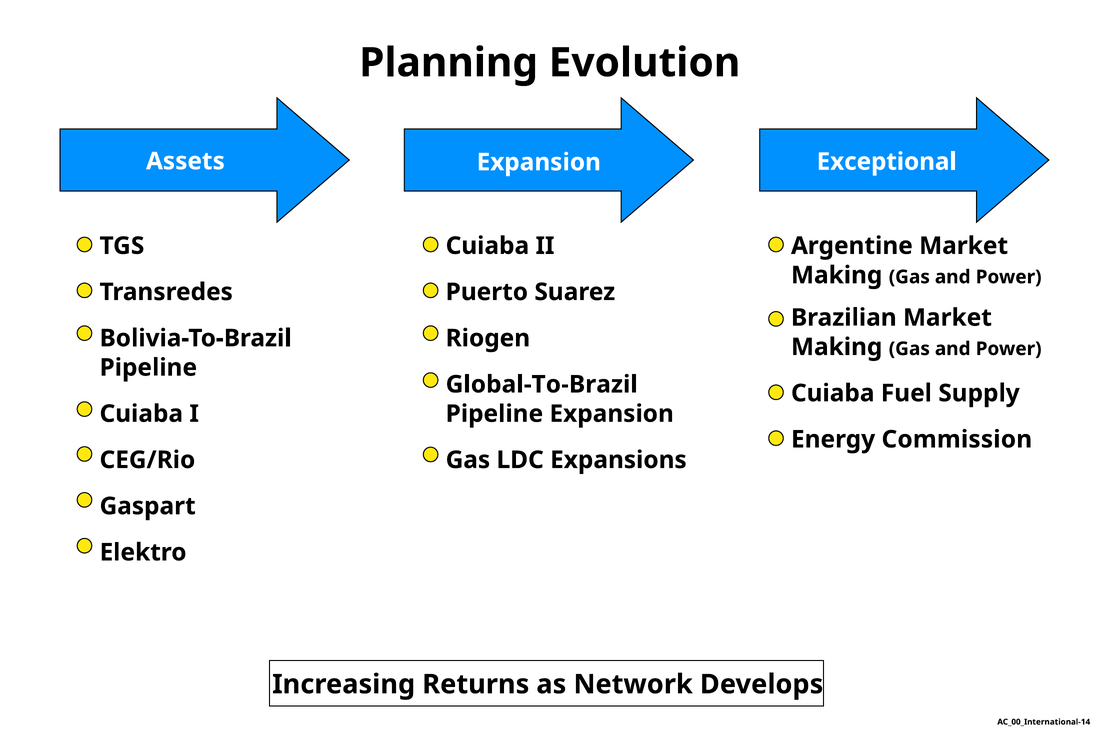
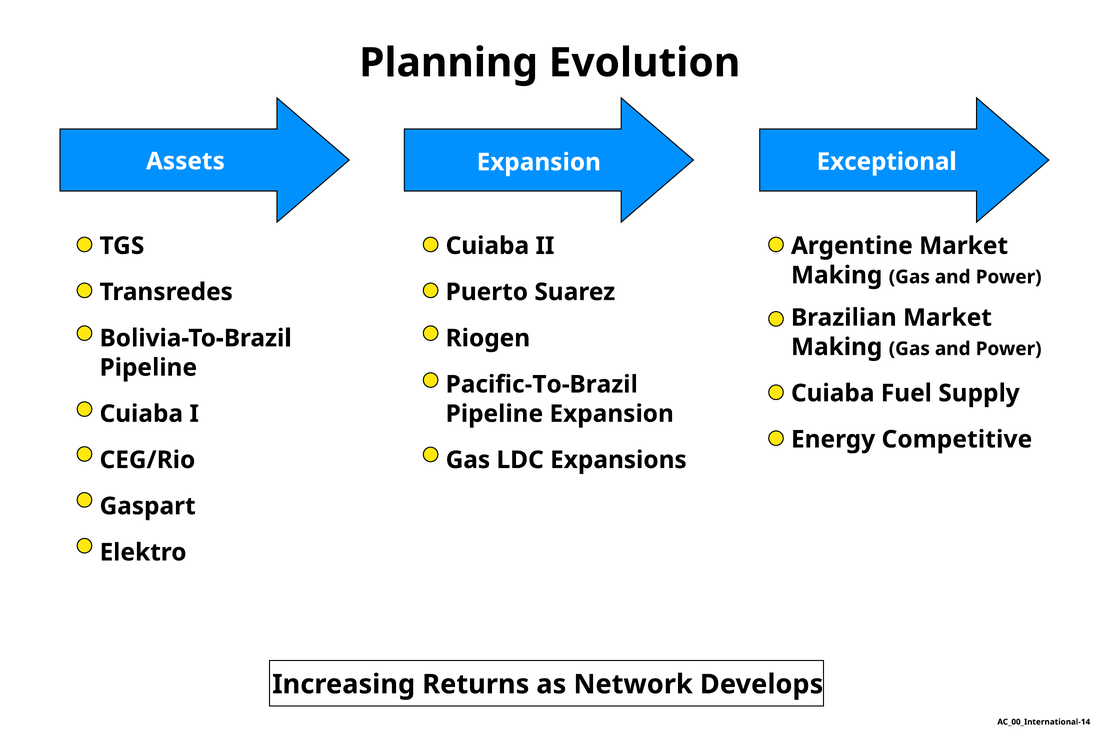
Global-To-Brazil: Global-To-Brazil -> Pacific-To-Brazil (542, 384)
Commission: Commission -> Competitive (957, 439)
